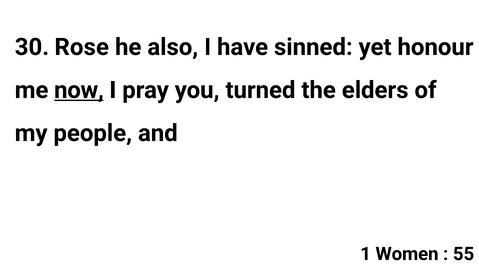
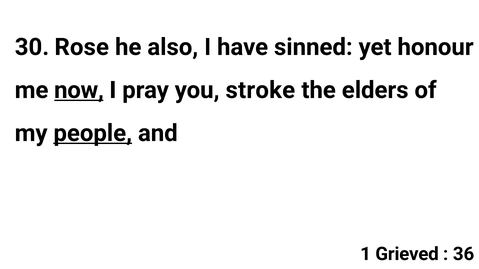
turned: turned -> stroke (260, 90)
people underline: none -> present (93, 133)
Women: Women -> Grieved (407, 254)
55: 55 -> 36 (464, 254)
